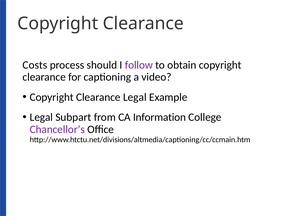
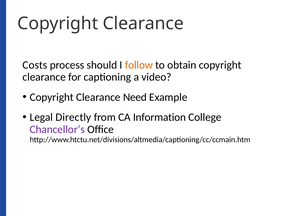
follow colour: purple -> orange (139, 65)
Clearance Legal: Legal -> Need (135, 97)
Subpart: Subpart -> Directly (73, 117)
